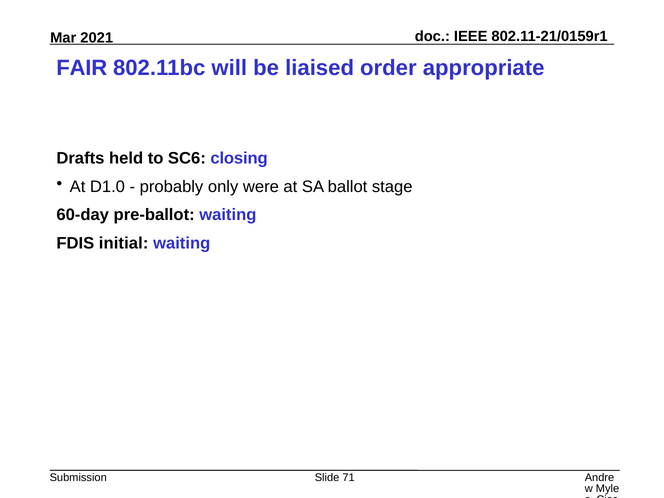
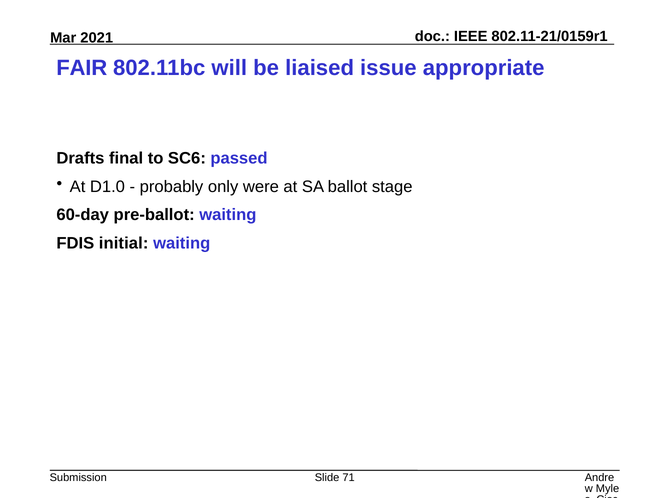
order: order -> issue (388, 68)
held: held -> final (126, 158)
closing: closing -> passed (239, 158)
